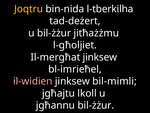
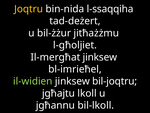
l-tberkilha: l-tberkilha -> l-ssaqqiha (110, 9)
il-widien colour: pink -> light green (33, 81)
bil-mimli: bil-mimli -> bil-joqtru (115, 81)
jgħannu bil-żżur: bil-żżur -> bil-lkoll (96, 105)
